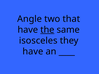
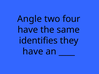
that: that -> four (71, 19)
the underline: present -> none (47, 30)
isosceles: isosceles -> identifies (38, 41)
